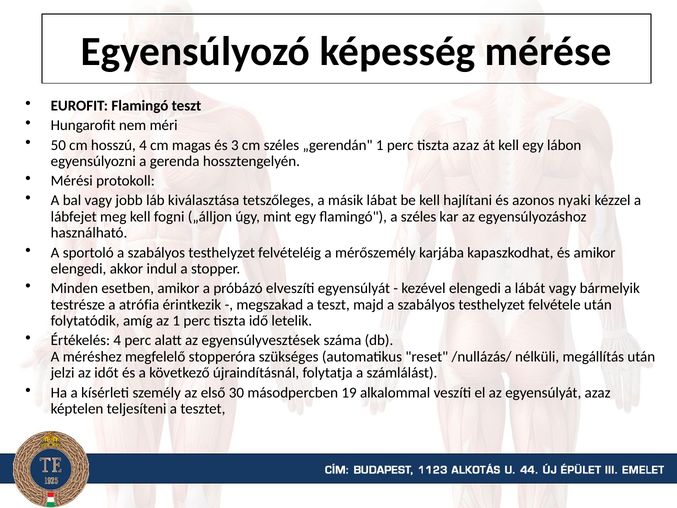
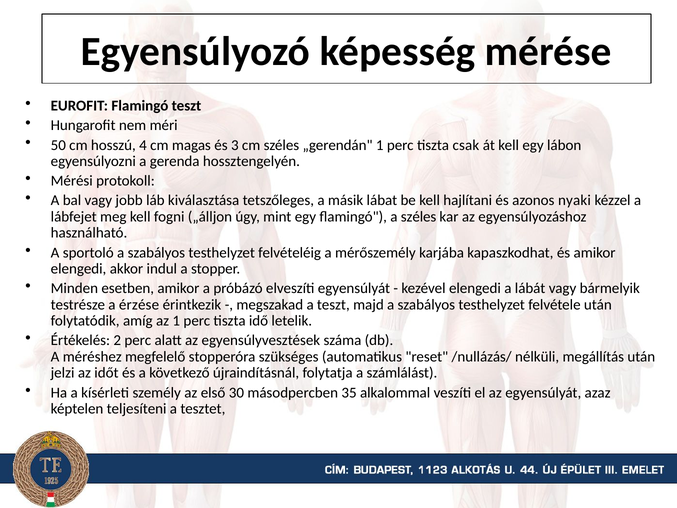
tiszta azaz: azaz -> csak (466, 145)
atrófia: atrófia -> érzése (139, 305)
Értékelés 4: 4 -> 2 (117, 340)
19: 19 -> 35 (349, 392)
